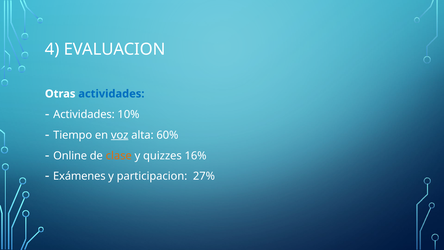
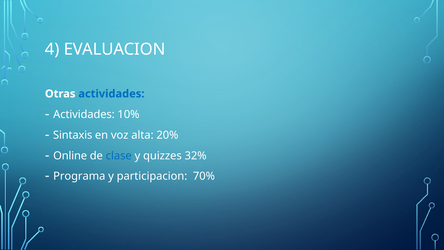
Tiempo: Tiempo -> Sintaxis (73, 135)
voz underline: present -> none (120, 135)
60%: 60% -> 20% (167, 135)
clase colour: orange -> blue (119, 156)
16%: 16% -> 32% (196, 156)
Exámenes: Exámenes -> Programa (79, 176)
27%: 27% -> 70% (204, 176)
